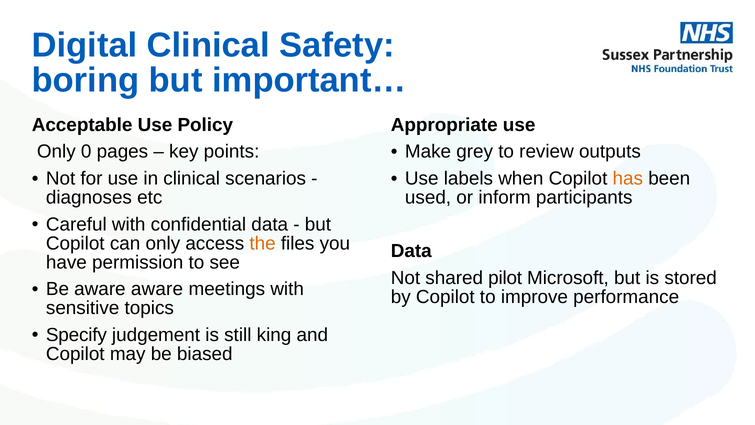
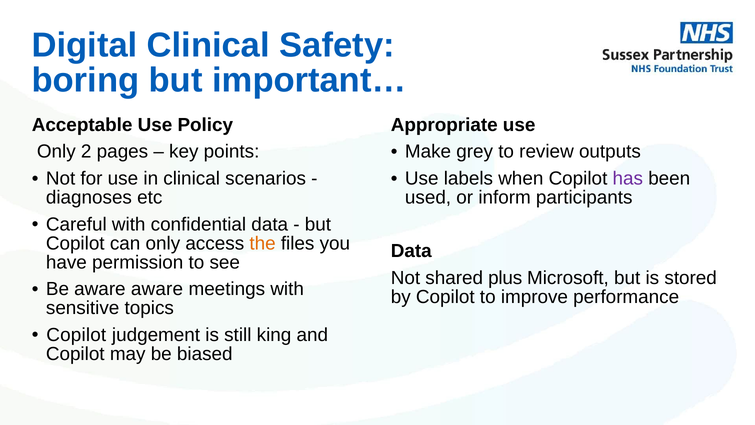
0: 0 -> 2 (86, 152)
has colour: orange -> purple (628, 178)
pilot: pilot -> plus (505, 278)
Specify: Specify -> Copilot (76, 335)
